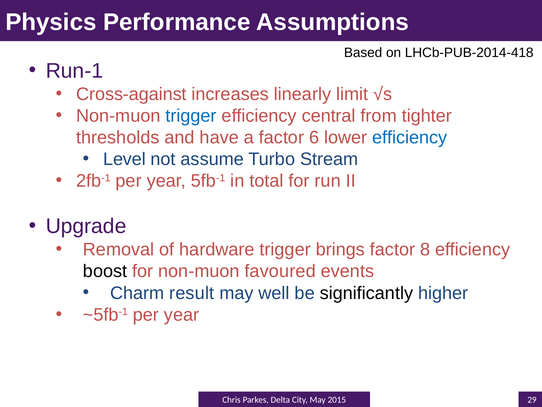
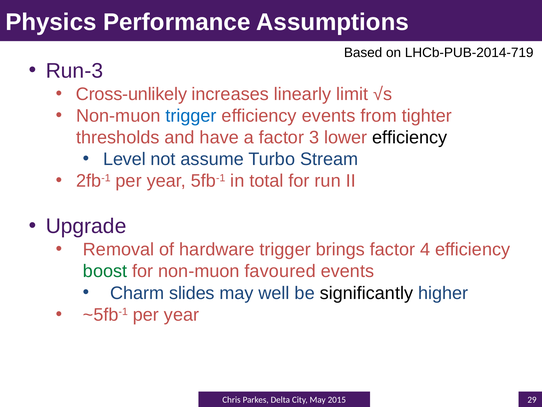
LHCb-PUB-2014-418: LHCb-PUB-2014-418 -> LHCb-PUB-2014-719 (469, 53)
Run-1: Run-1 -> Run-3 (74, 71)
Cross-against: Cross-against -> Cross-unlikely (131, 94)
efficiency central: central -> events (329, 116)
6: 6 -> 3 (314, 137)
efficiency colour: blue -> black (410, 137)
8: 8 -> 4 (425, 249)
boost colour: black -> green (105, 271)
result: result -> slides (192, 293)
